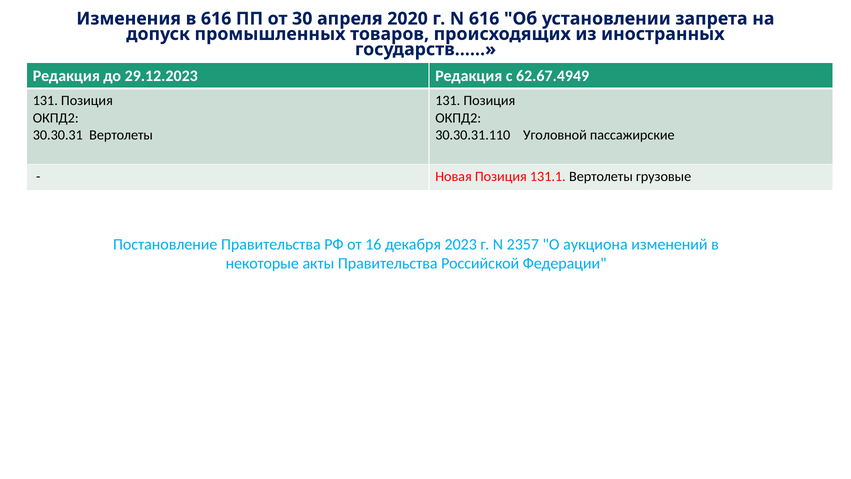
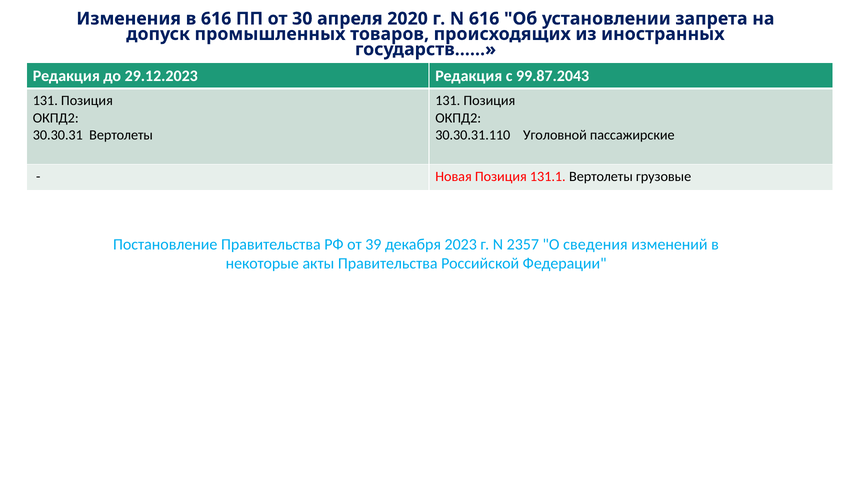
62.67.4949: 62.67.4949 -> 99.87.2043 (553, 76)
16: 16 -> 39 (373, 244)
аукциона: аукциона -> сведения (595, 244)
